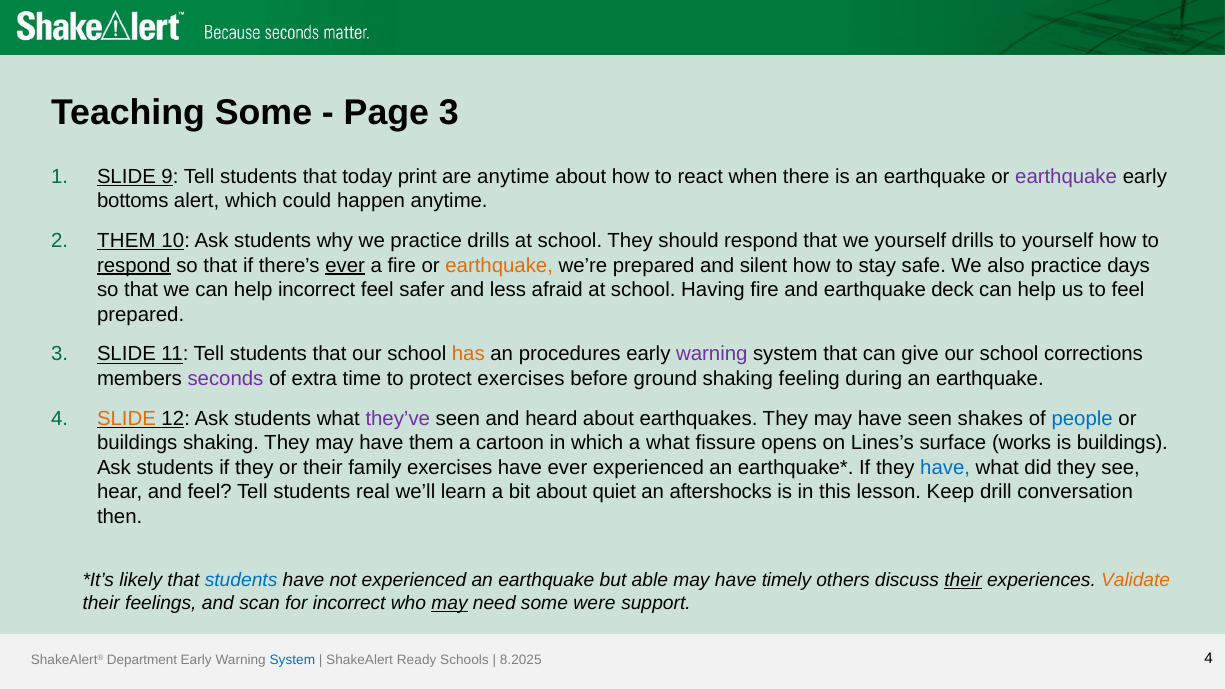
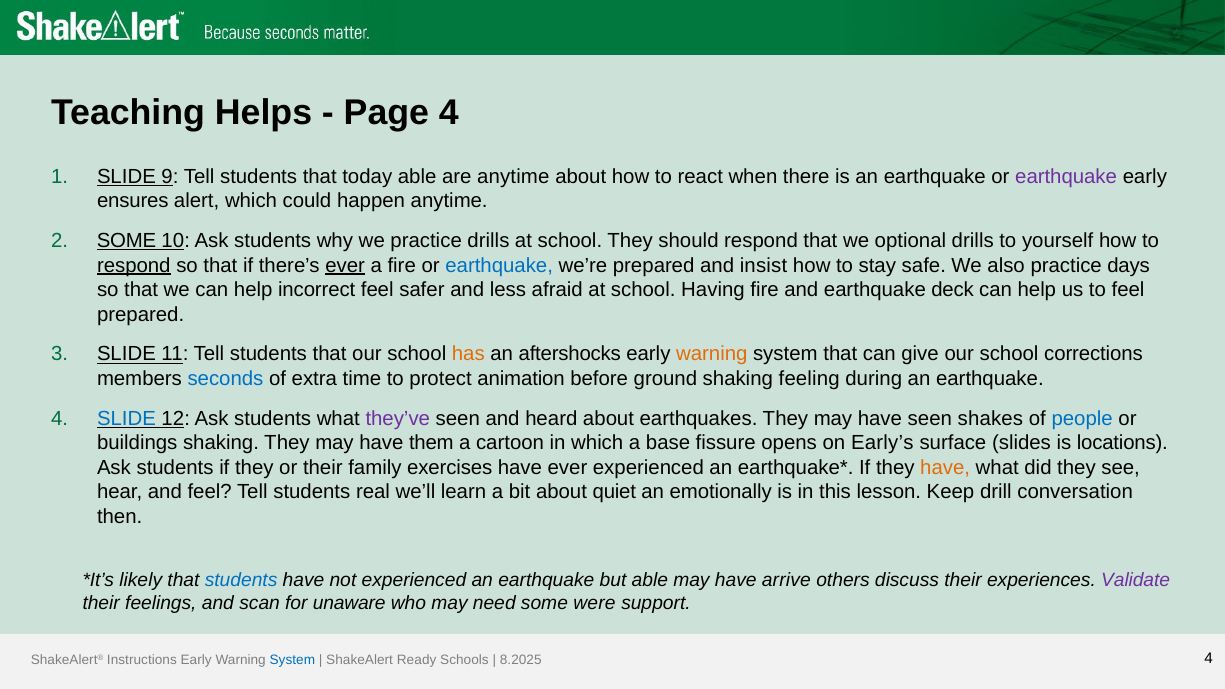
Teaching Some: Some -> Helps (263, 112)
Page 3: 3 -> 4 (449, 112)
today print: print -> able (417, 176)
bottoms: bottoms -> ensures (133, 201)
THEM: THEM -> SOME (127, 241)
we yourself: yourself -> optional (910, 241)
earthquake colour: orange -> blue (499, 265)
silent: silent -> insist (763, 265)
procedures: procedures -> aftershocks (570, 354)
warning colour: purple -> orange (712, 354)
seconds colour: purple -> blue (225, 379)
protect exercises: exercises -> animation (521, 379)
SLIDE colour: orange -> blue (126, 418)
a what: what -> base (668, 443)
Lines’s: Lines’s -> Early’s (882, 443)
works: works -> slides (1021, 443)
is buildings: buildings -> locations (1122, 443)
have colour: blue -> orange (945, 467)
aftershocks: aftershocks -> emotionally (721, 492)
timely: timely -> arrive (786, 580)
their underline: present -> none (963, 580)
Validate colour: orange -> purple (1136, 580)
for incorrect: incorrect -> unaware (349, 603)
may underline: present -> none (449, 603)
Department: Department -> Instructions (142, 660)
